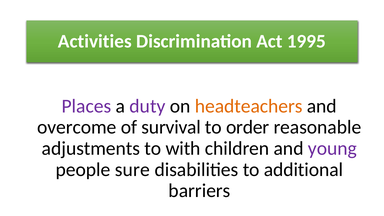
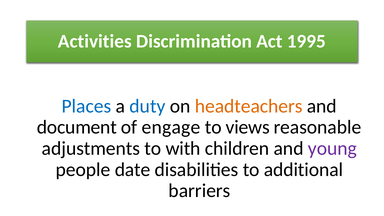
Places colour: purple -> blue (86, 106)
duty colour: purple -> blue (147, 106)
overcome: overcome -> document (77, 127)
survival: survival -> engage (171, 127)
order: order -> views (248, 127)
sure: sure -> date (133, 170)
